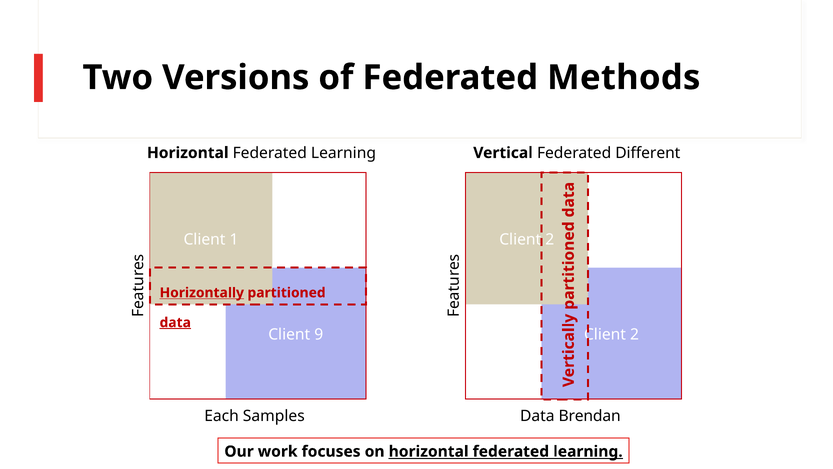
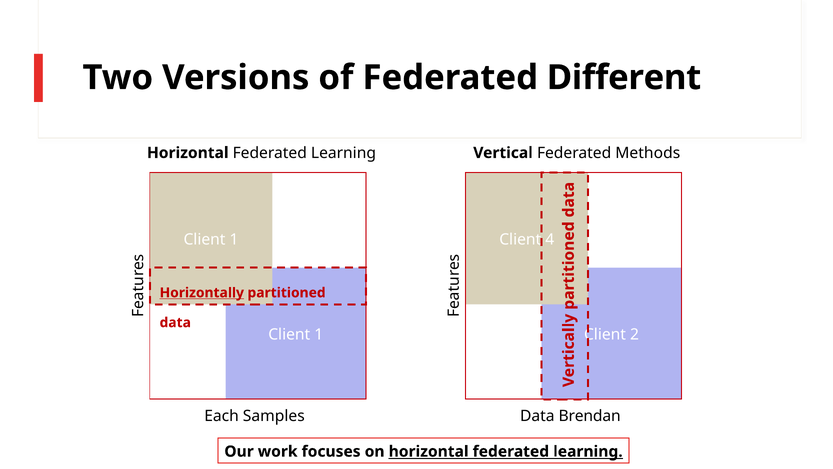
Methods: Methods -> Different (624, 78)
Different: Different -> Methods (648, 153)
2: 2 -> 4 (550, 239)
data underline: present -> none (175, 322)
9: 9 -> 1 (319, 334)
